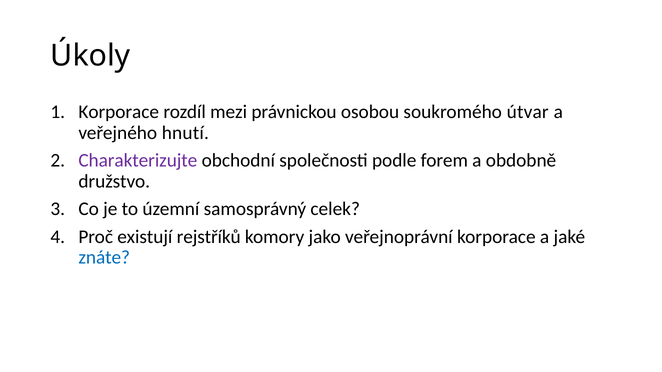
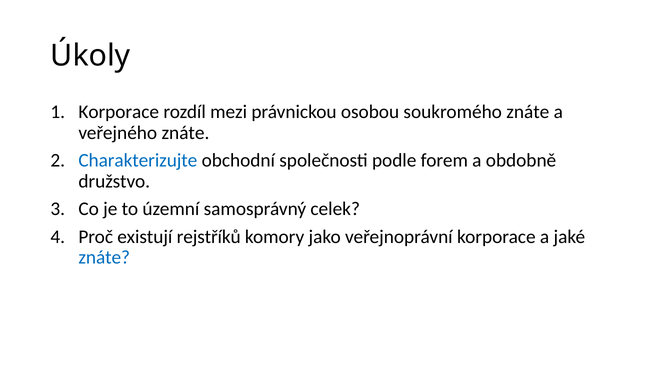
soukromého útvar: útvar -> znáte (528, 112)
veřejného hnutí: hnutí -> znáte (185, 133)
Charakterizujte colour: purple -> blue (138, 161)
